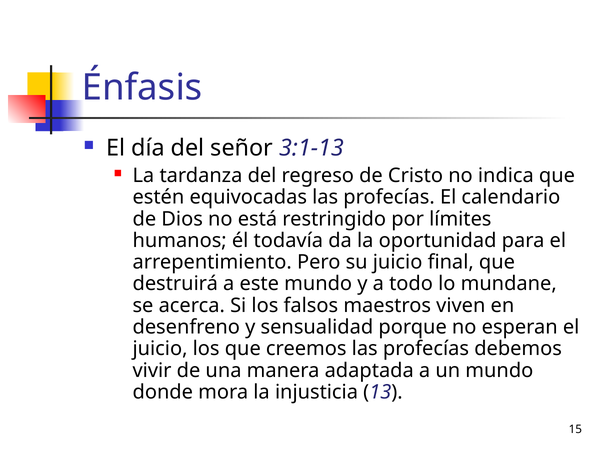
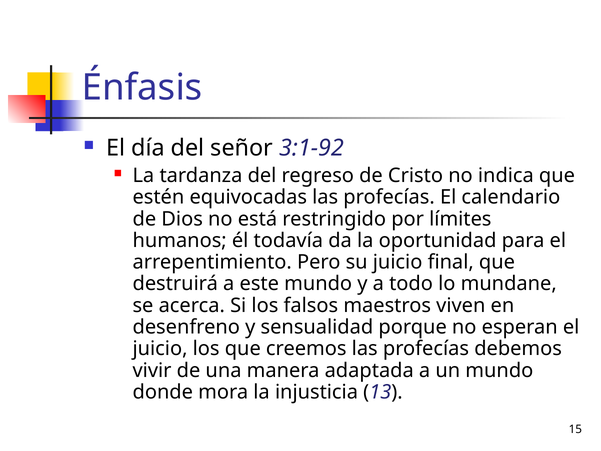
3:1-13: 3:1-13 -> 3:1-92 (311, 148)
